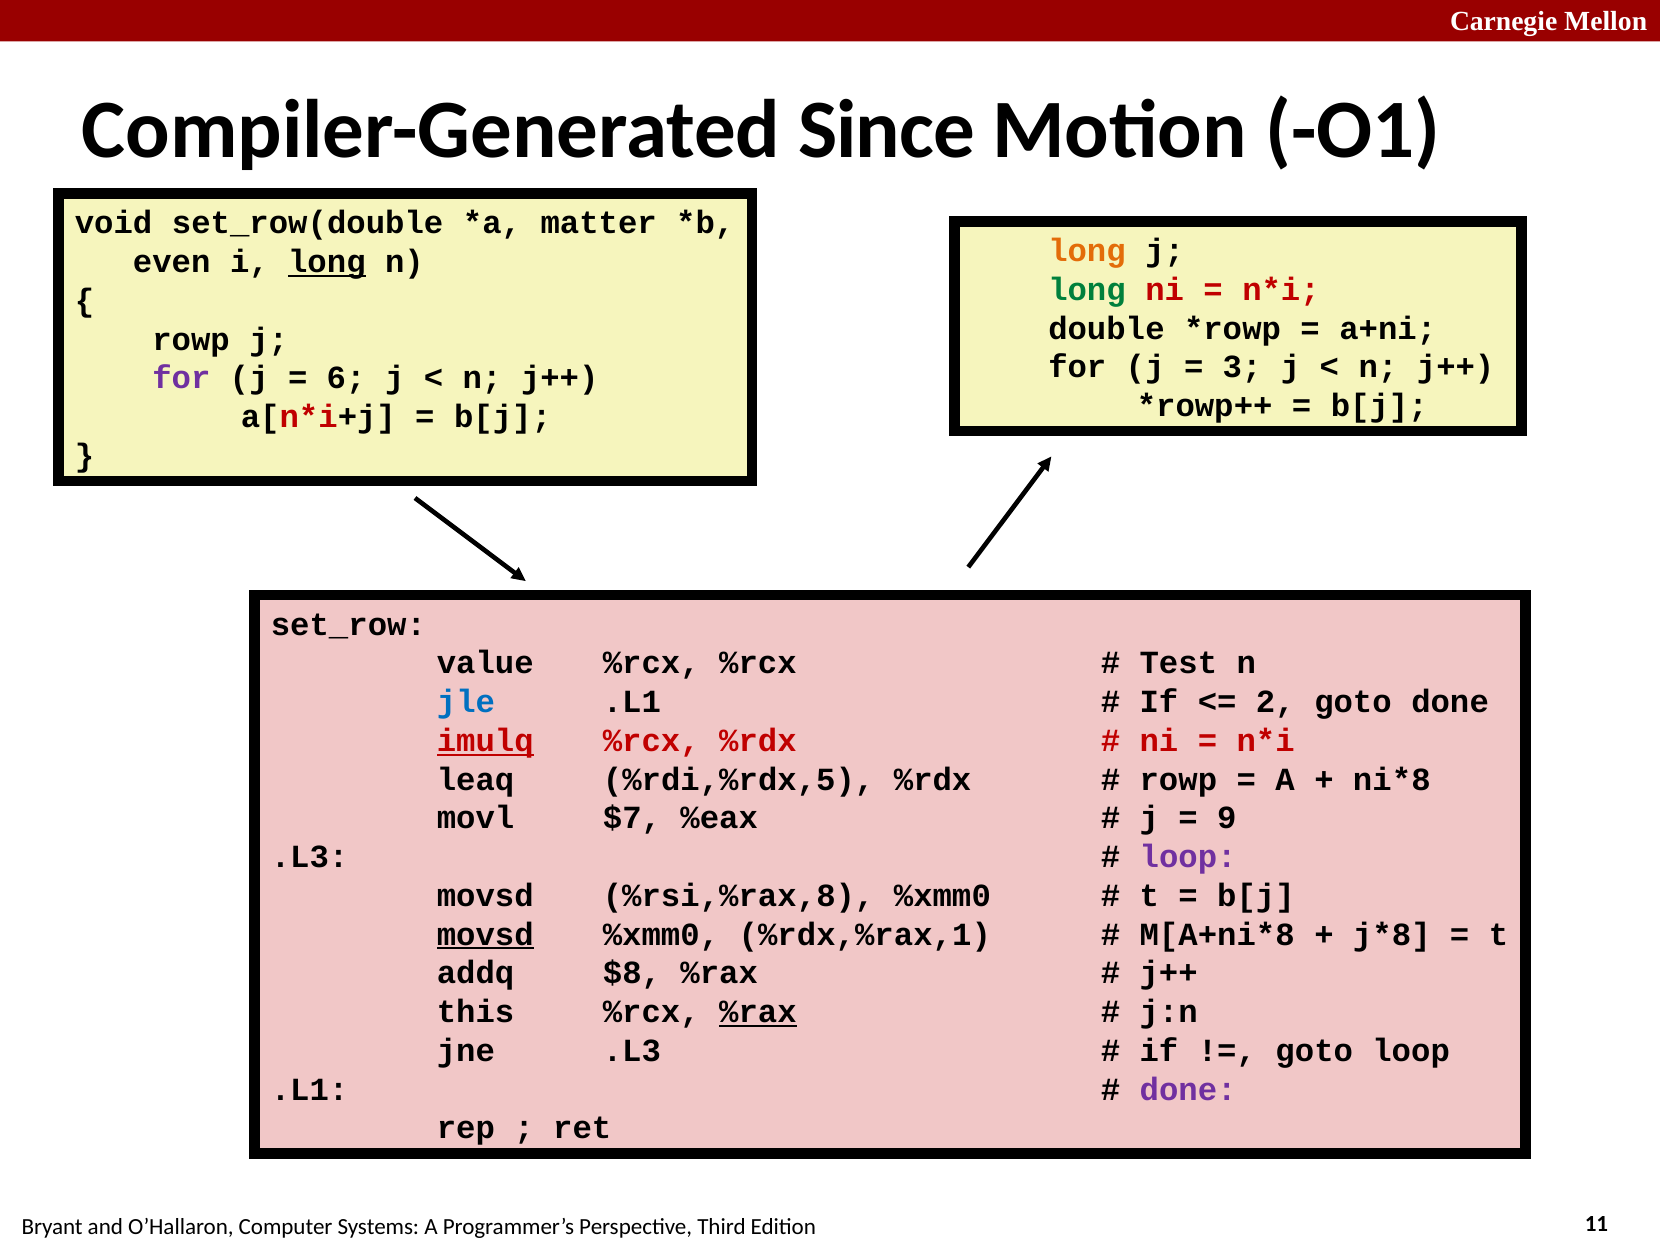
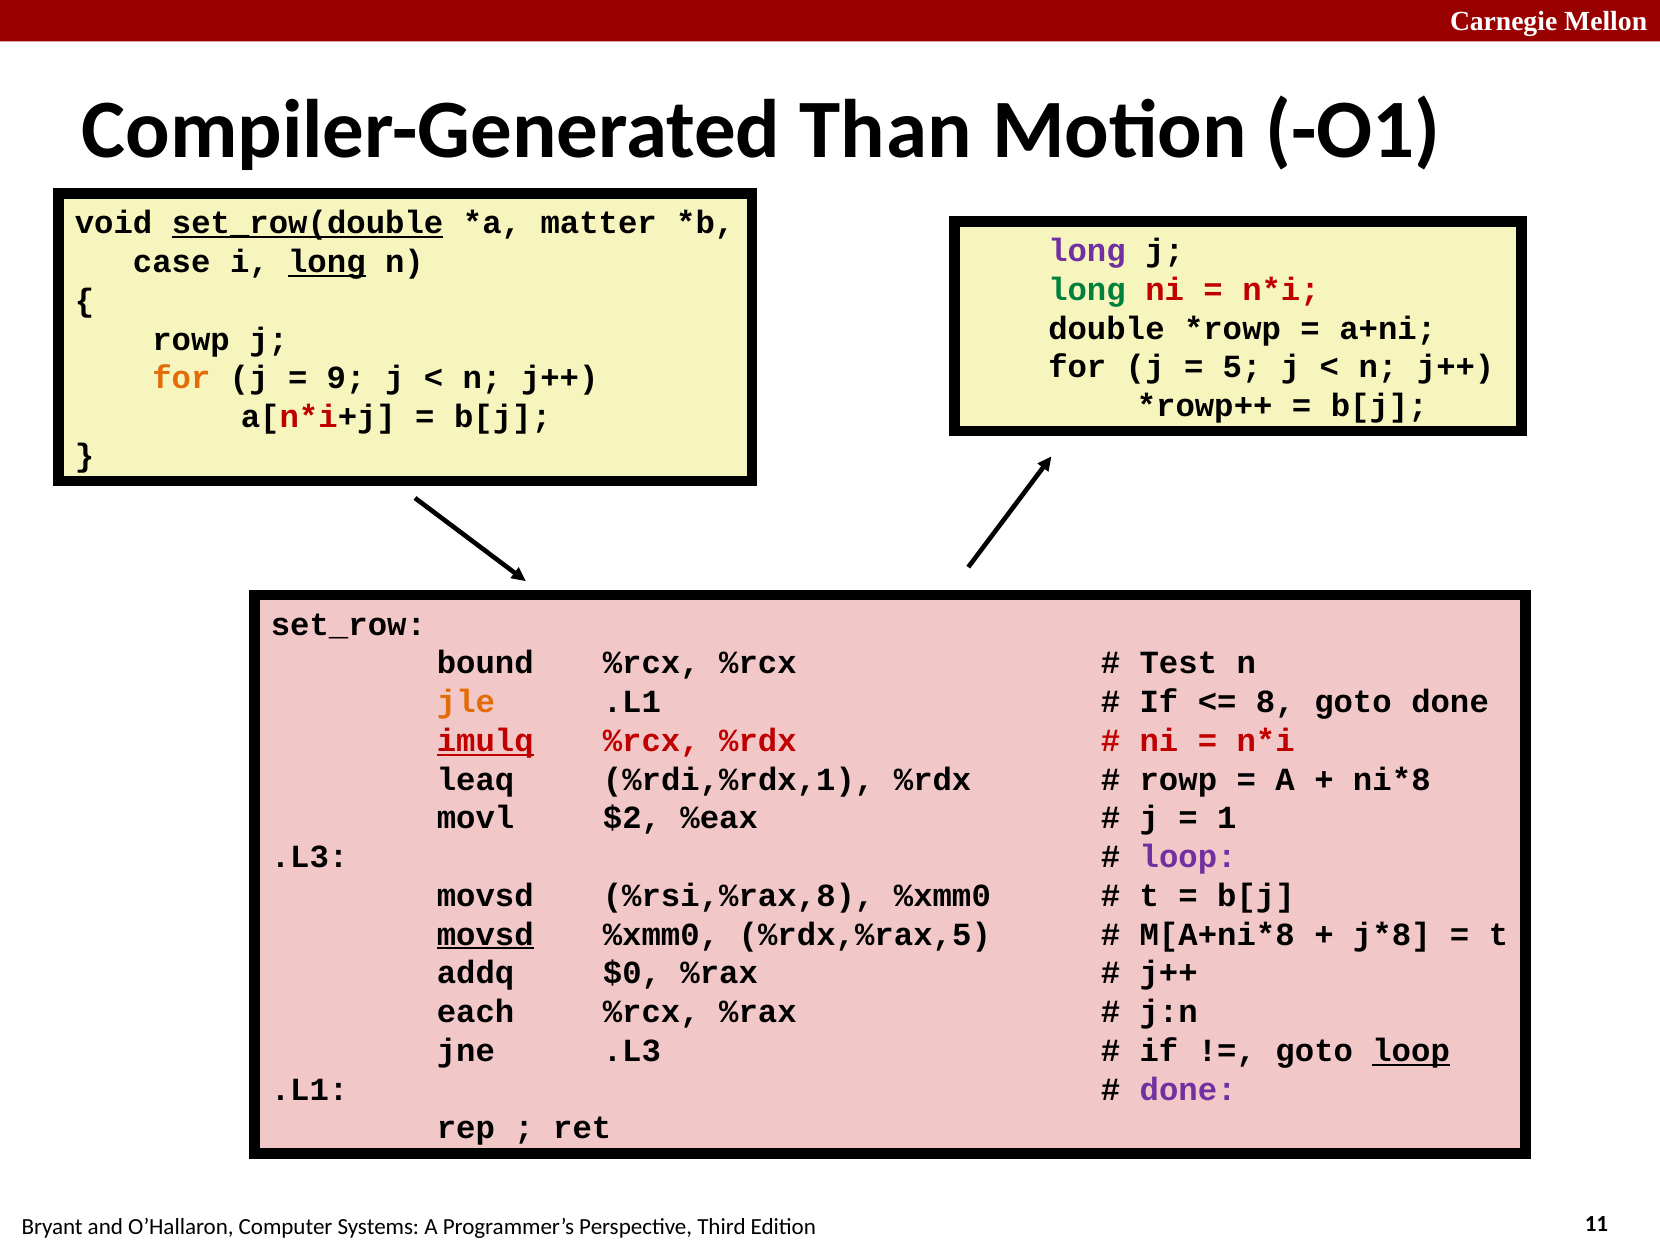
Since: Since -> Than (886, 130)
set_row(double underline: none -> present (308, 223)
long colour: orange -> purple (1087, 251)
even: even -> case (172, 262)
3: 3 -> 5 (1242, 367)
for colour: purple -> orange (181, 378)
6: 6 -> 9 (346, 378)
value: value -> bound (485, 663)
jle colour: blue -> orange (466, 702)
2: 2 -> 8 (1275, 702)
%rdi,%rdx,5: %rdi,%rdx,5 -> %rdi,%rdx,1 (739, 779)
$7: $7 -> $2 (632, 818)
9: 9 -> 1 (1227, 818)
%rdx,%rax,1: %rdx,%rax,1 -> %rdx,%rax,5 (865, 934)
$8: $8 -> $0 (632, 973)
this: this -> each (476, 1012)
%rax underline: present -> none (758, 1012)
loop underline: none -> present (1411, 1051)
